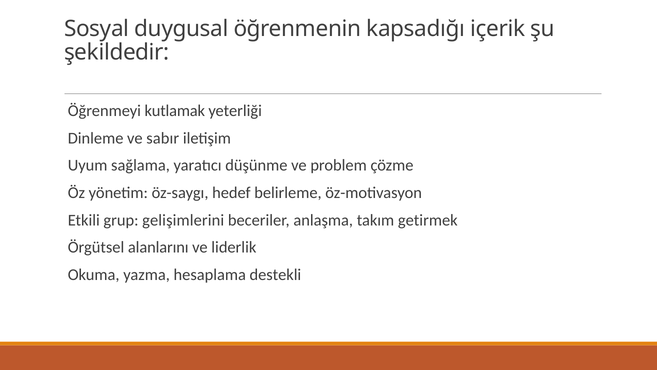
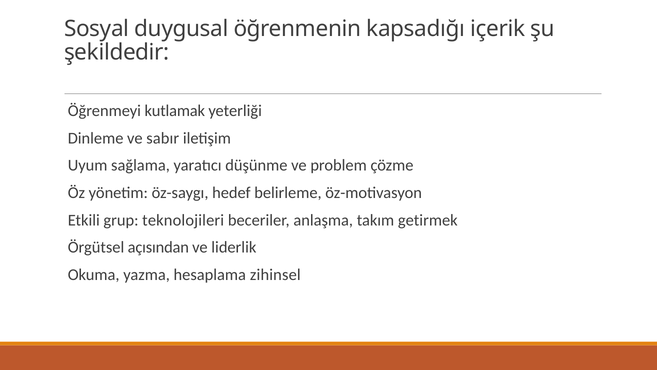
gelişimlerini: gelişimlerini -> teknolojileri (183, 220)
alanlarını: alanlarını -> açısından (158, 247)
destekli: destekli -> zihinsel (275, 275)
